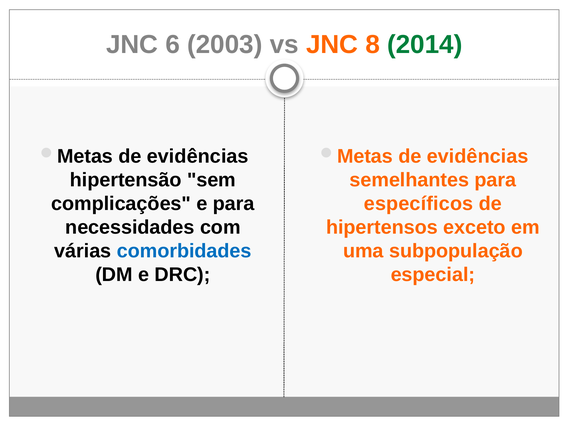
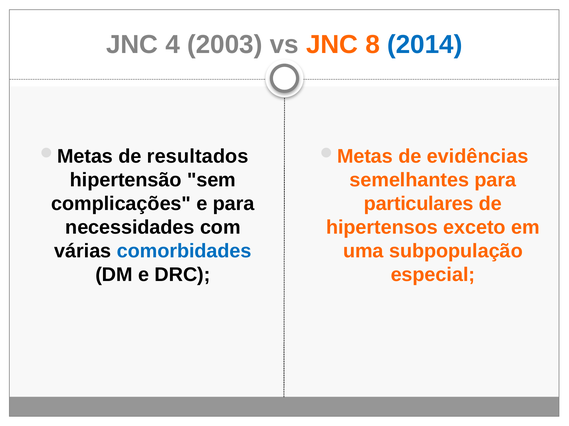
6: 6 -> 4 (173, 45)
2014 colour: green -> blue (425, 45)
evidências: evidências -> resultados (198, 157)
específicos: específicos -> particulares (419, 204)
